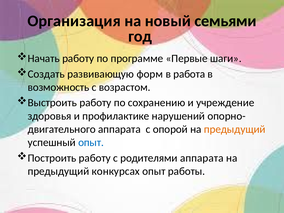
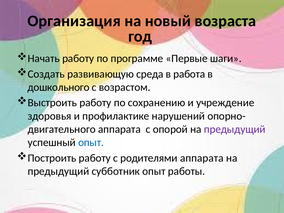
семьями: семьями -> возраста (225, 21)
форм: форм -> среда (150, 74)
возможность: возможность -> дошкольного (58, 87)
предыдущий colour: orange -> purple (235, 129)
конкурсах: конкурсах -> субботник (116, 171)
